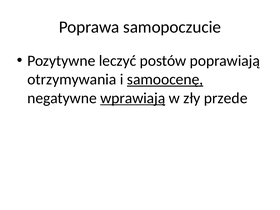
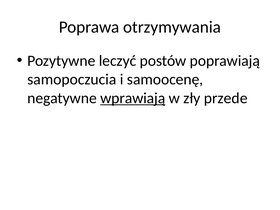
samopoczucie: samopoczucie -> otrzymywania (172, 27)
otrzymywania: otrzymywania -> samopoczucia (72, 79)
samoocenę underline: present -> none (165, 79)
